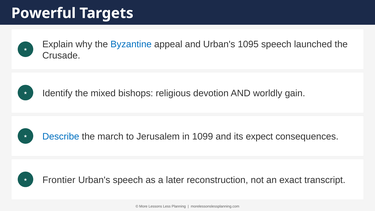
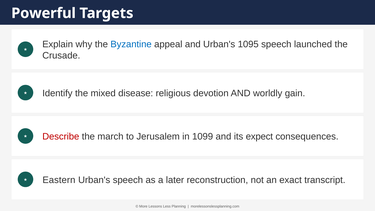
bishops: bishops -> disease (136, 93)
Describe colour: blue -> red (61, 137)
Frontier: Frontier -> Eastern (59, 180)
